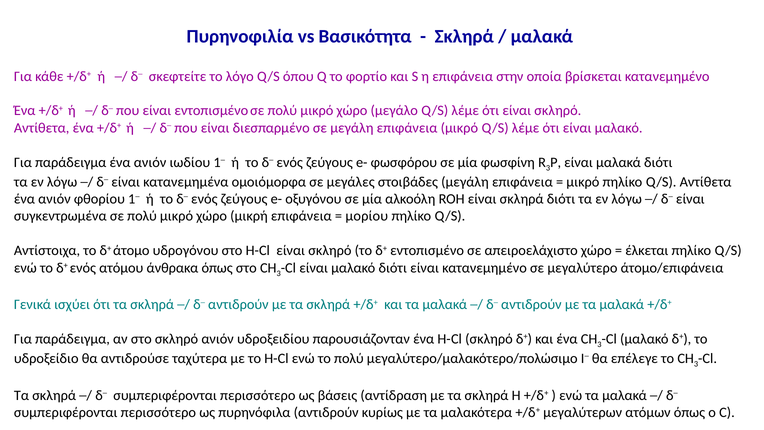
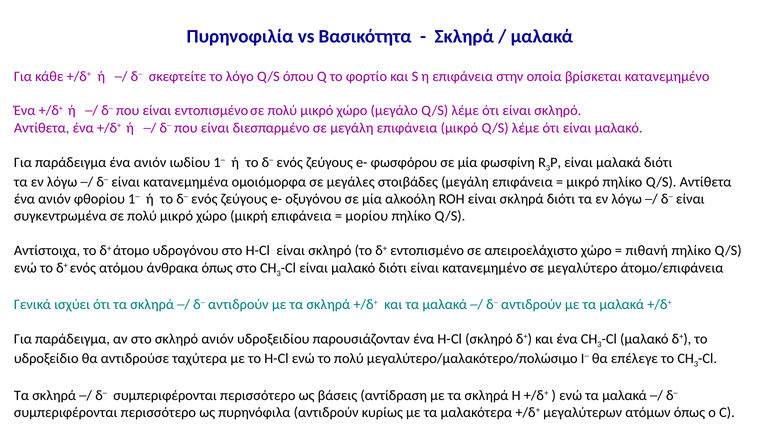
έλκεται: έλκεται -> πιθανή (647, 251)
